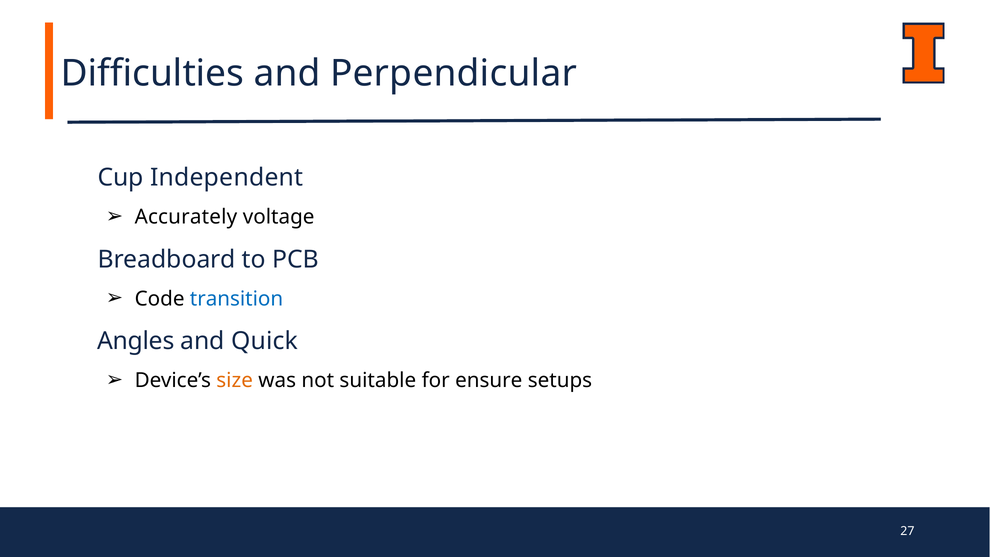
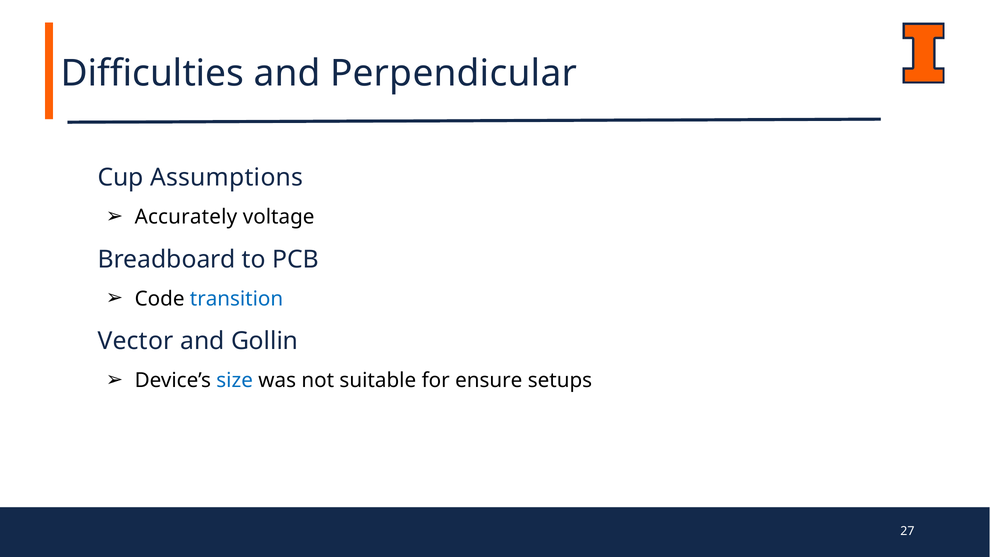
Independent: Independent -> Assumptions (227, 178)
Angles: Angles -> Vector (136, 341)
Quick: Quick -> Gollin (265, 341)
size colour: orange -> blue (235, 380)
